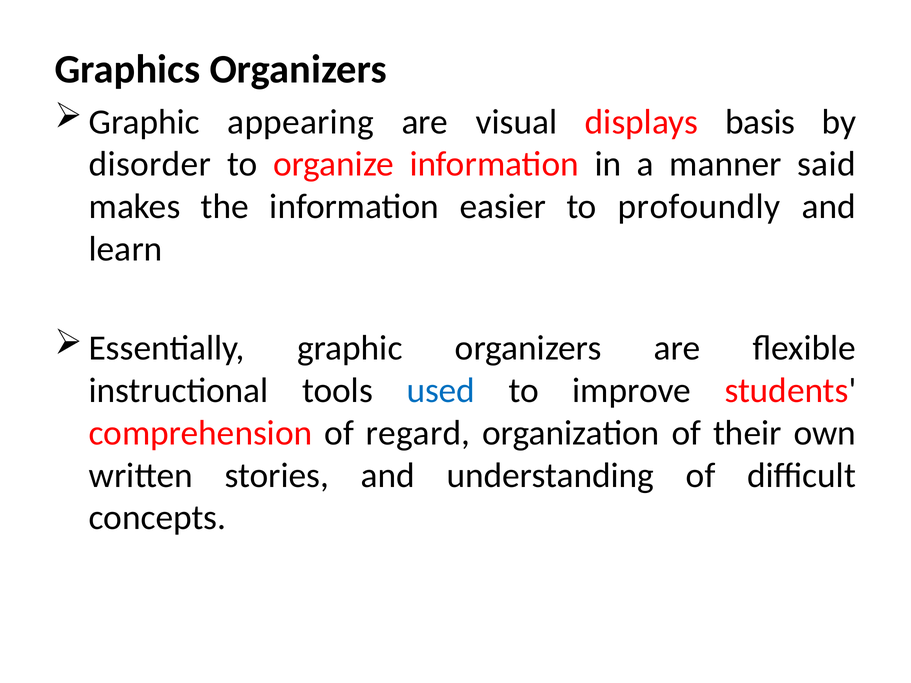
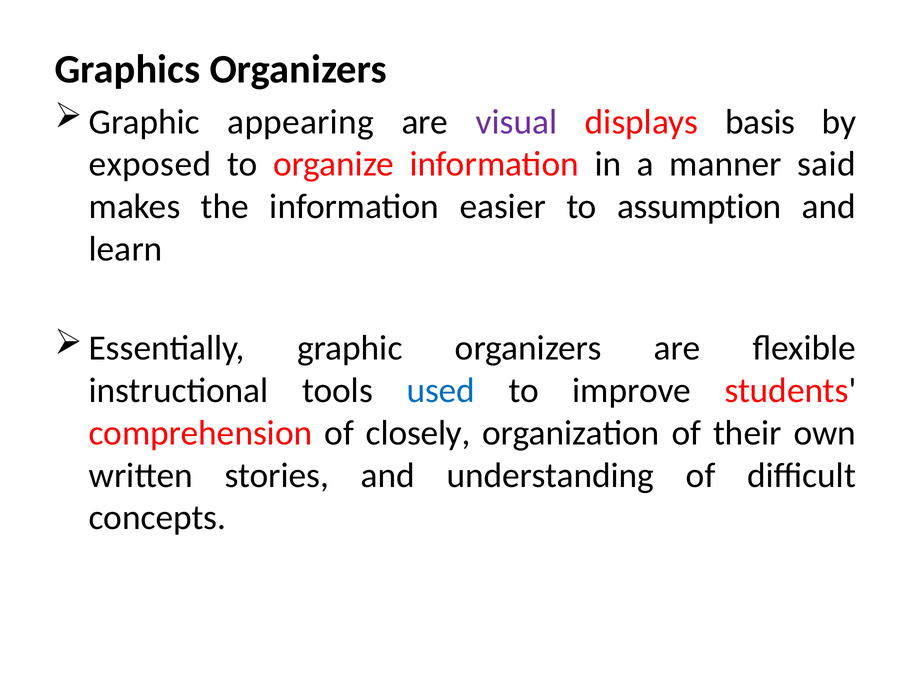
visual colour: black -> purple (517, 122)
disorder: disorder -> exposed (150, 164)
profoundly: profoundly -> assumption (699, 207)
regard: regard -> closely (418, 433)
